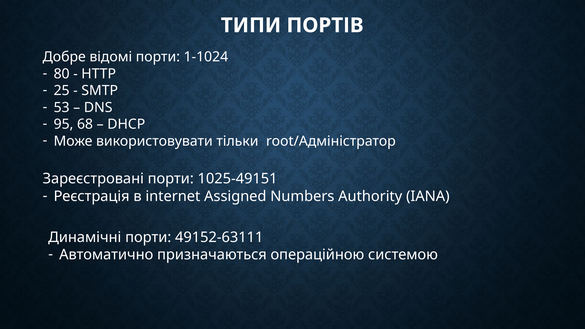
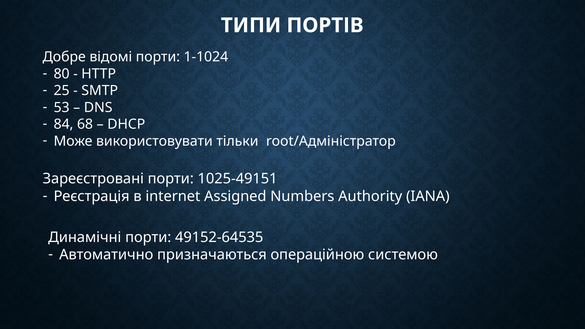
95: 95 -> 84 (63, 124)
49152-63111: 49152-63111 -> 49152-64535 (219, 237)
